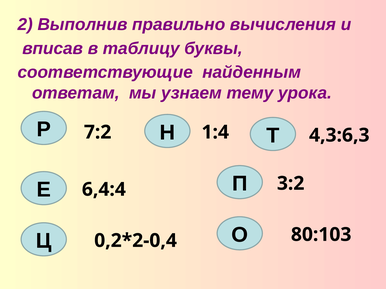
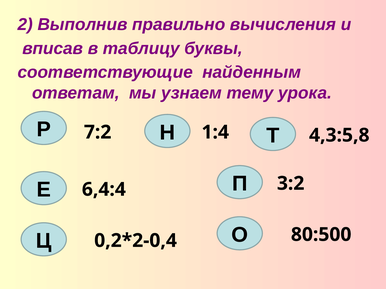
4,3:6,3: 4,3:6,3 -> 4,3:5,8 (339, 135)
80:103: 80:103 -> 80:500 (321, 235)
